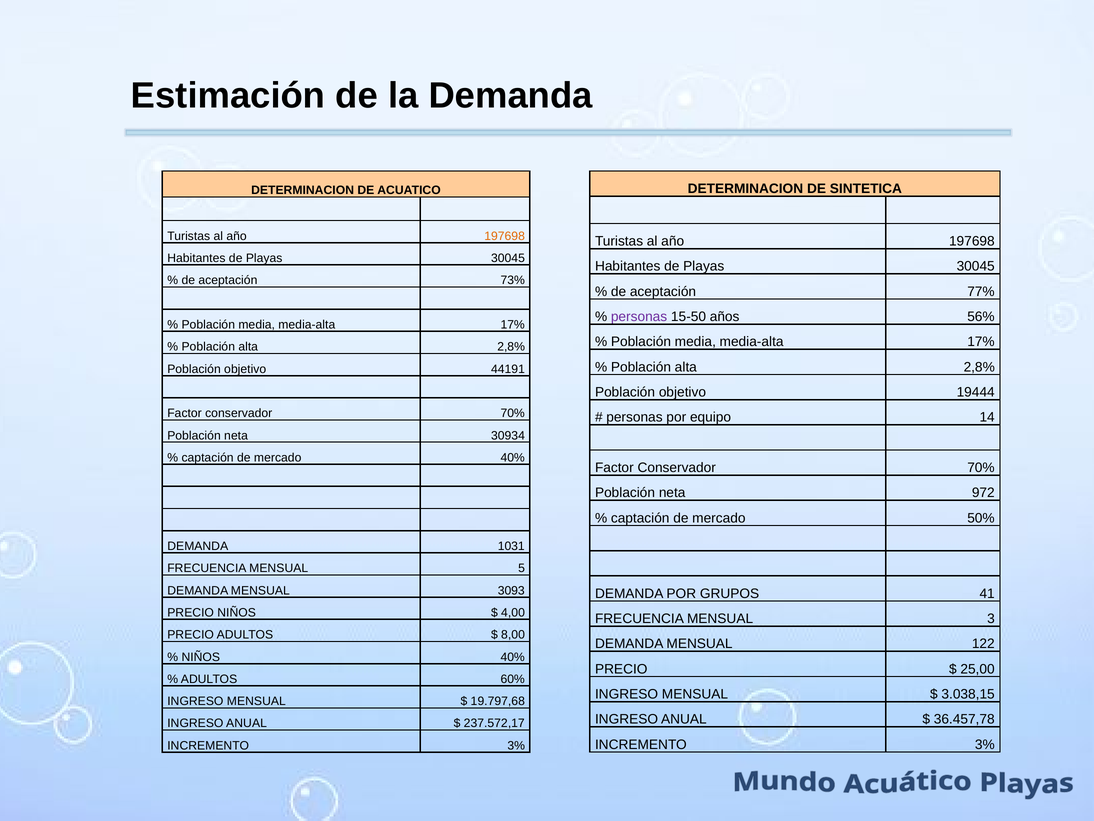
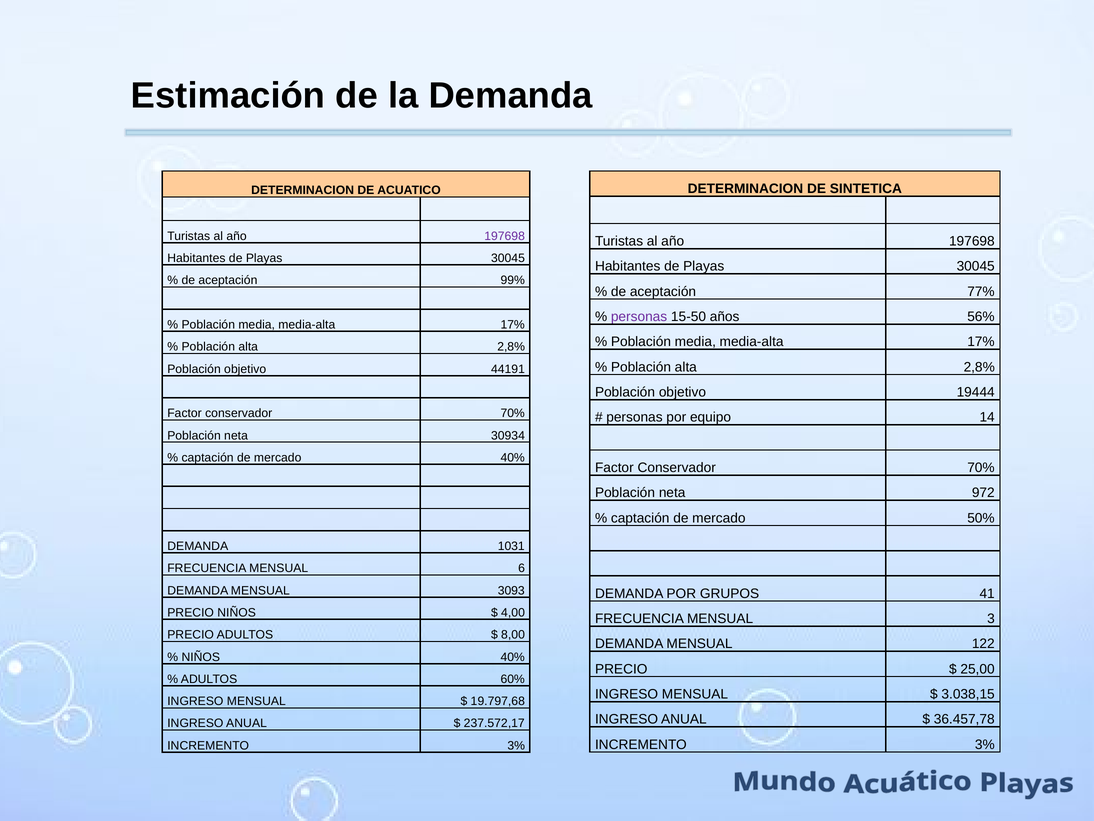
197698 colour: orange -> purple (505, 236)
73%: 73% -> 99% (513, 280)
5: 5 -> 6 (522, 568)
